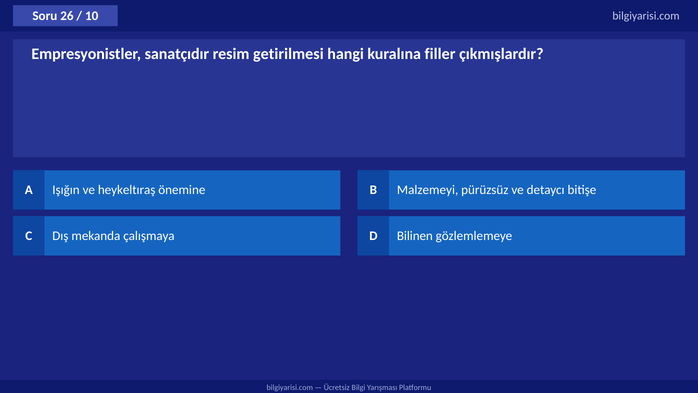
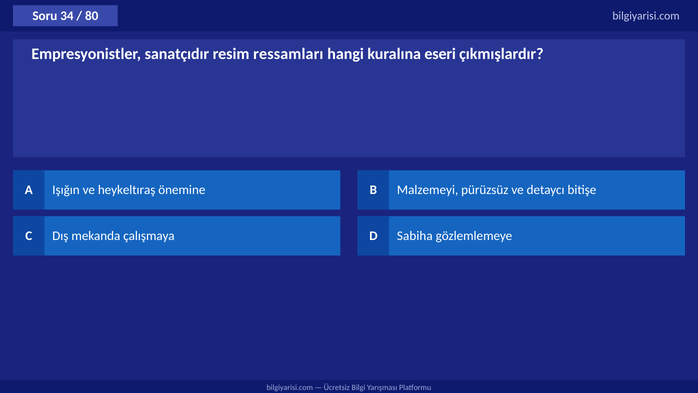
26: 26 -> 34 (67, 16)
10: 10 -> 80 (92, 16)
getirilmesi: getirilmesi -> ressamları (288, 54)
filler: filler -> eseri (440, 54)
Bilinen: Bilinen -> Sabiha (415, 236)
